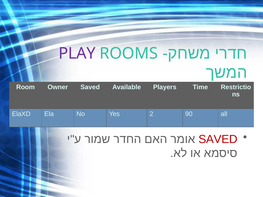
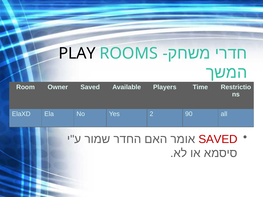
PLAY colour: purple -> black (77, 54)
